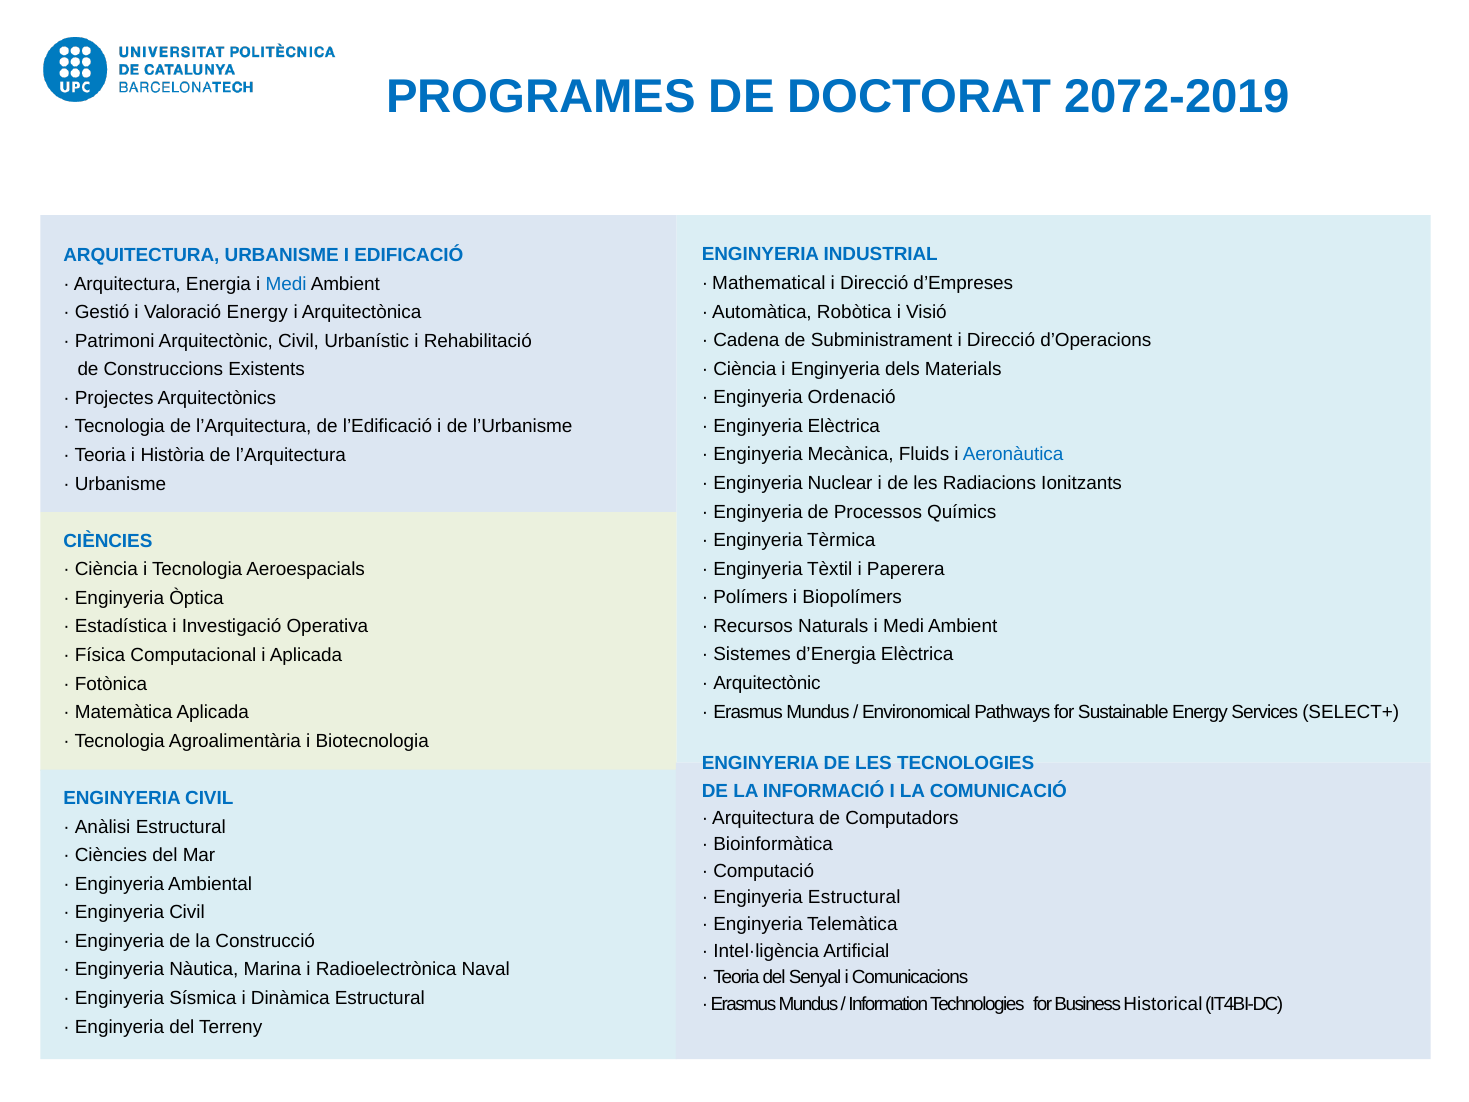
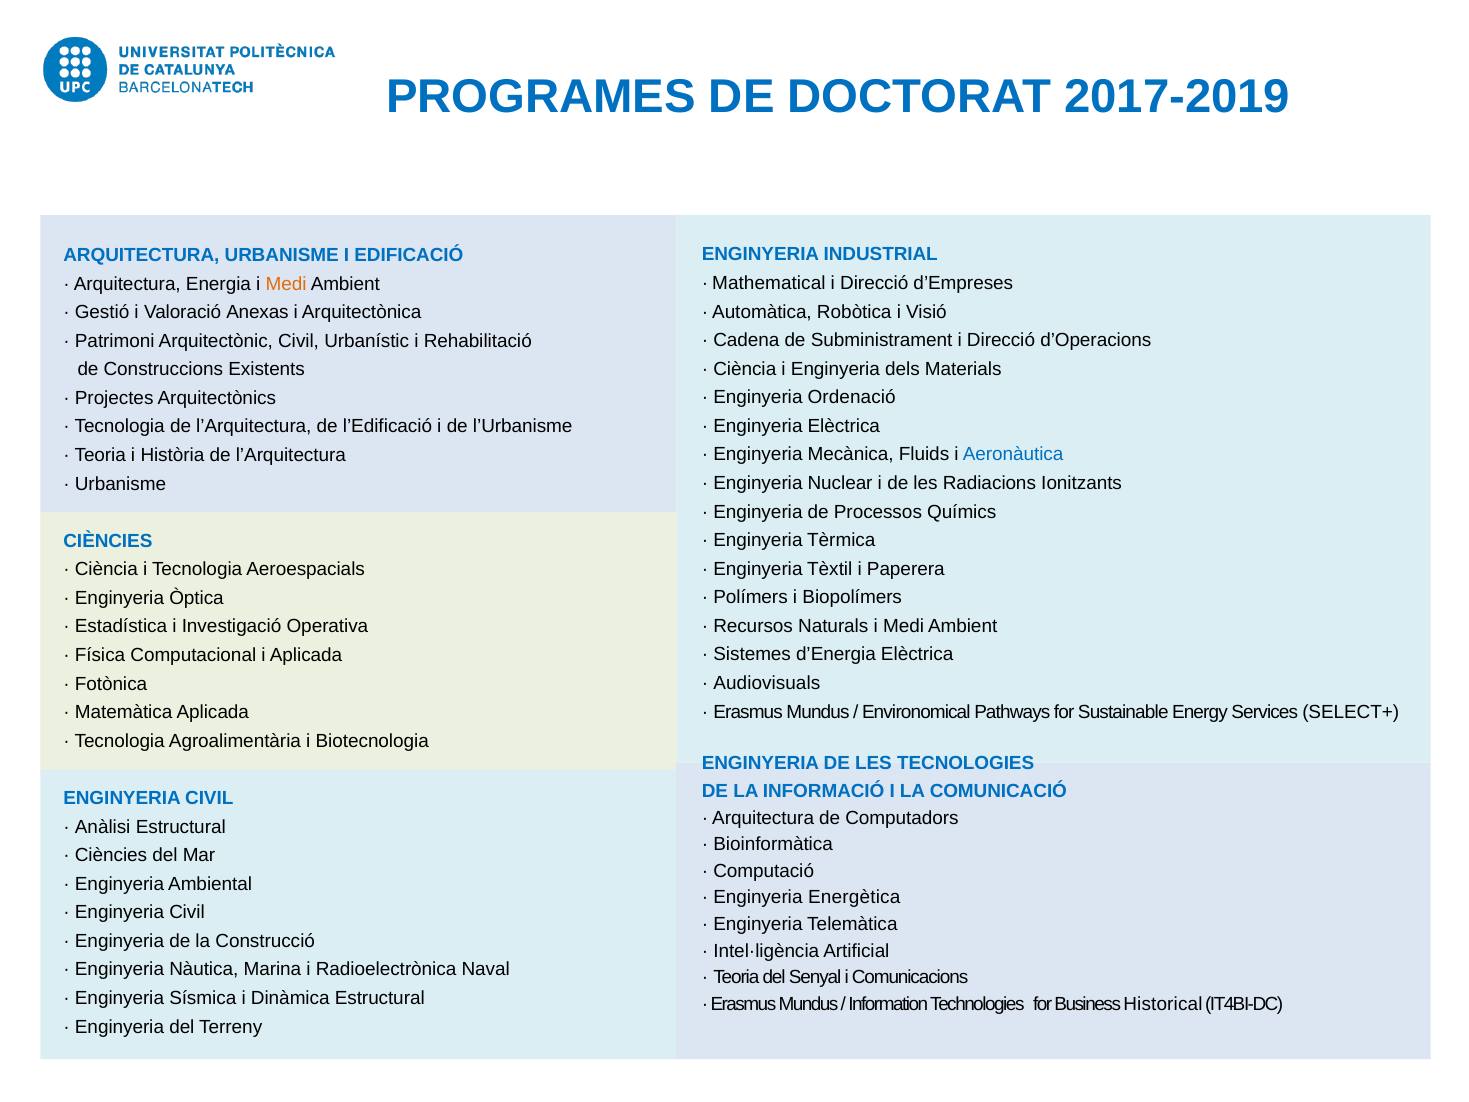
2072-2019: 2072-2019 -> 2017-2019 (1177, 97)
Medi colour: blue -> orange (286, 284)
Valoració Energy: Energy -> Anexas (257, 312)
Arquitectònic: Arquitectònic -> Audiovisuals (767, 683)
Enginyeria Estructural: Estructural -> Energètica (854, 897)
